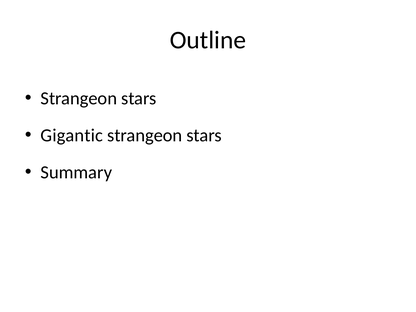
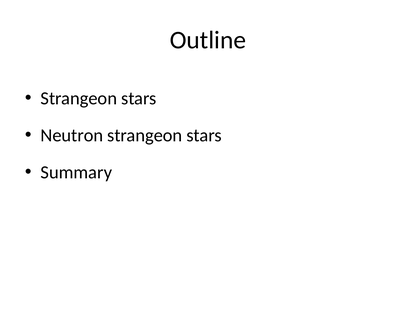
Gigantic: Gigantic -> Neutron (72, 135)
